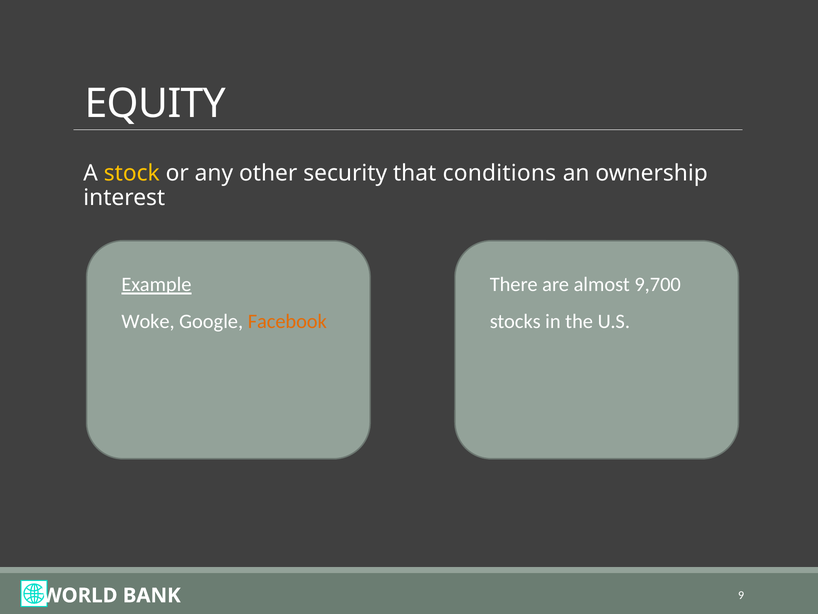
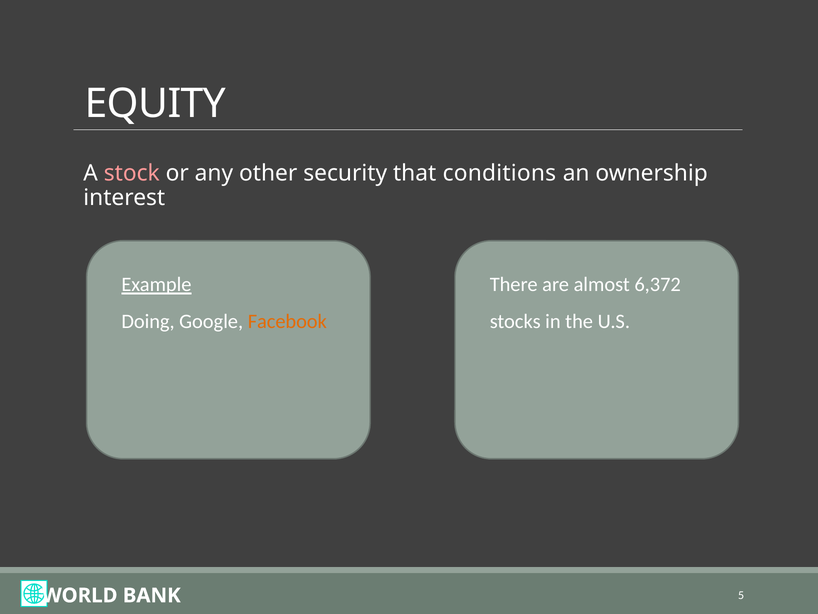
stock colour: yellow -> pink (132, 173)
9,700: 9,700 -> 6,372 (658, 284)
Woke: Woke -> Doing (148, 321)
9: 9 -> 5 (741, 595)
